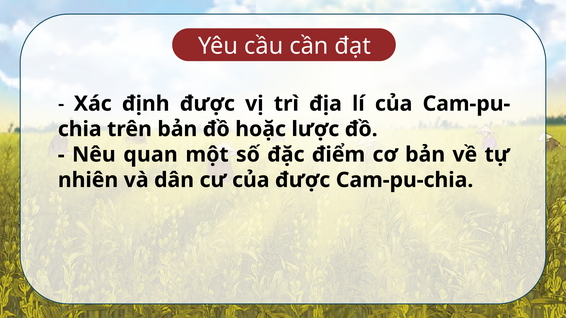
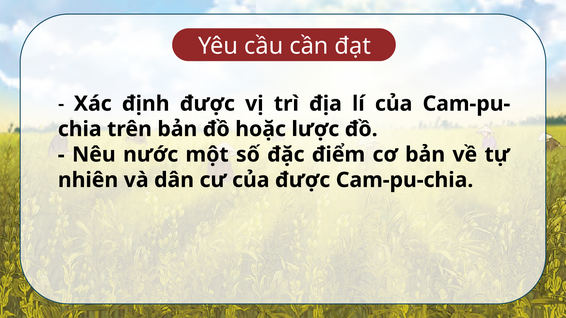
quan: quan -> nước (151, 155)
